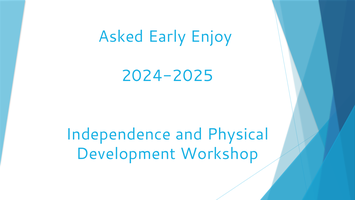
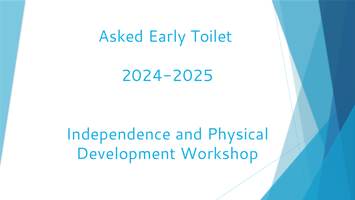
Enjoy: Enjoy -> Toilet (211, 36)
